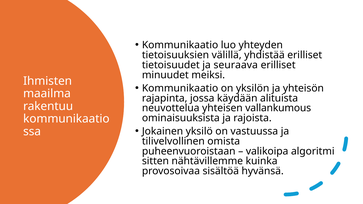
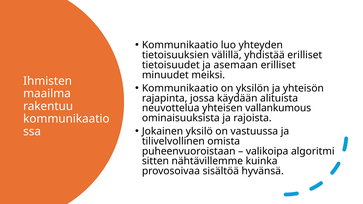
seuraava: seuraava -> asemaan (236, 65)
